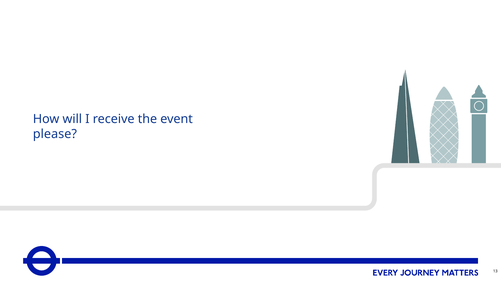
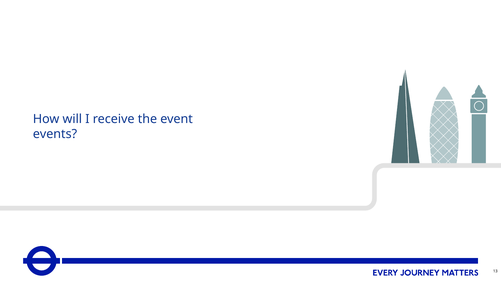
please: please -> events (55, 134)
